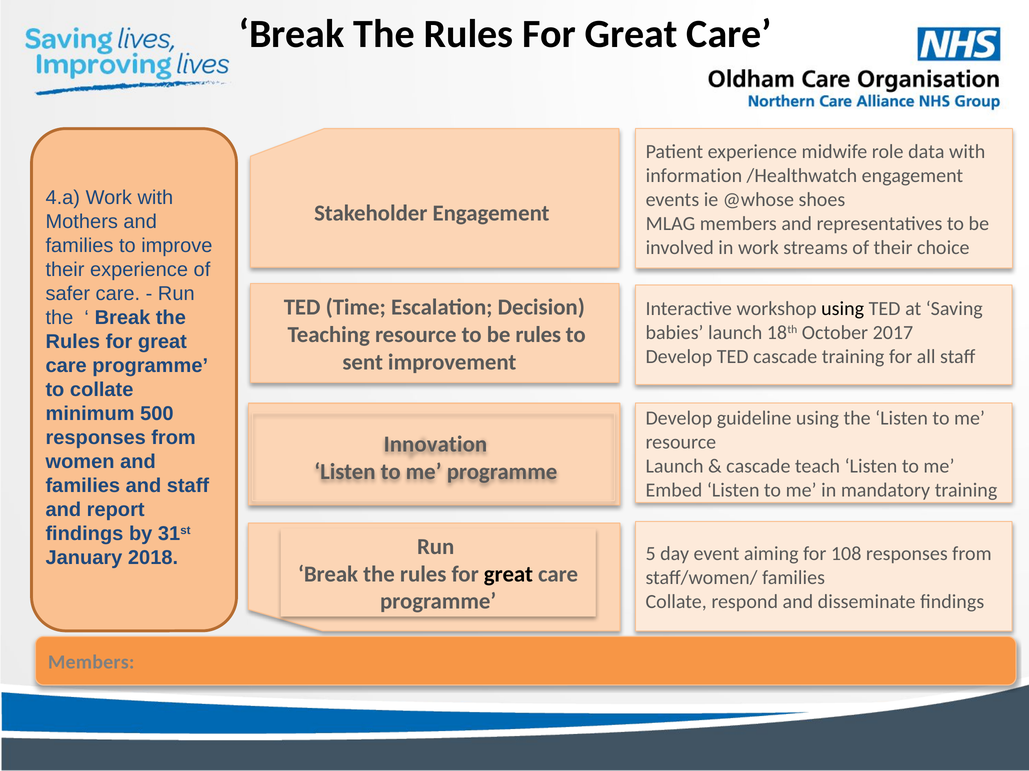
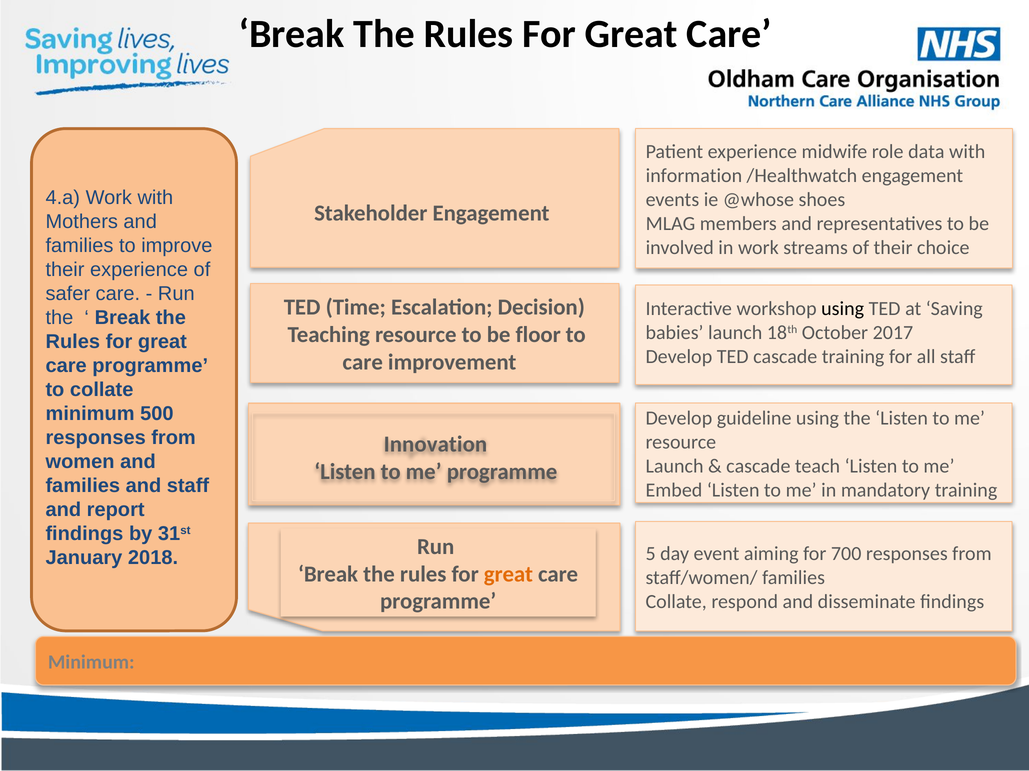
be rules: rules -> floor (538, 335)
sent: sent -> care (363, 362)
108: 108 -> 700 (846, 554)
great colour: black -> orange (508, 575)
Members: Members -> Minimum (91, 663)
